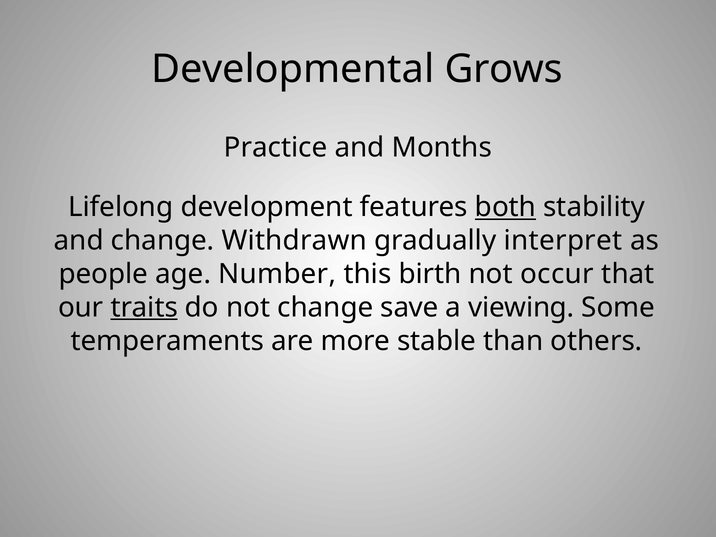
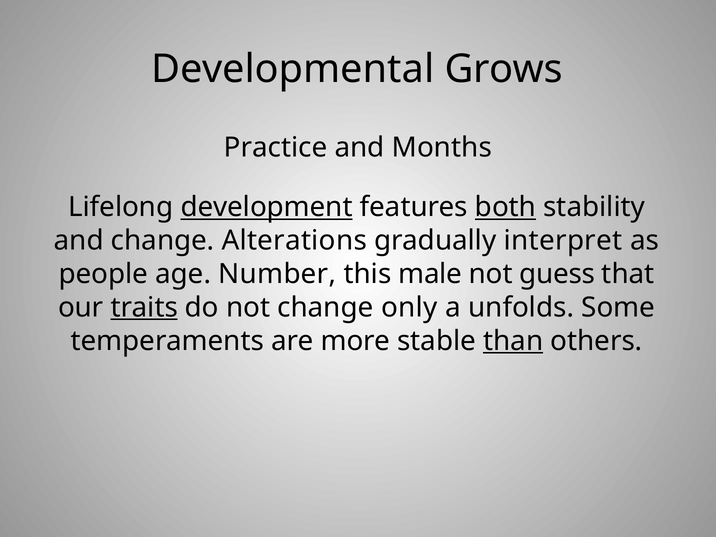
development underline: none -> present (267, 207)
Withdrawn: Withdrawn -> Alterations (294, 241)
birth: birth -> male (430, 274)
occur: occur -> guess (557, 274)
save: save -> only (409, 307)
viewing: viewing -> unfolds (521, 307)
than underline: none -> present (513, 341)
